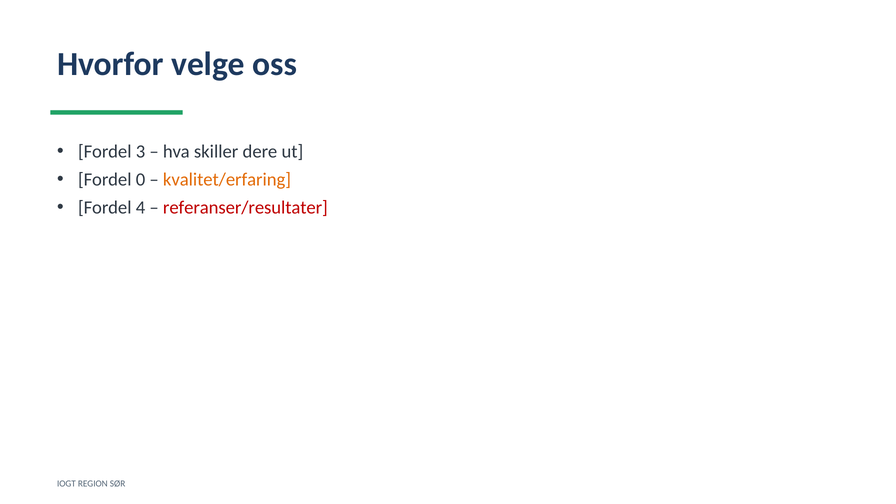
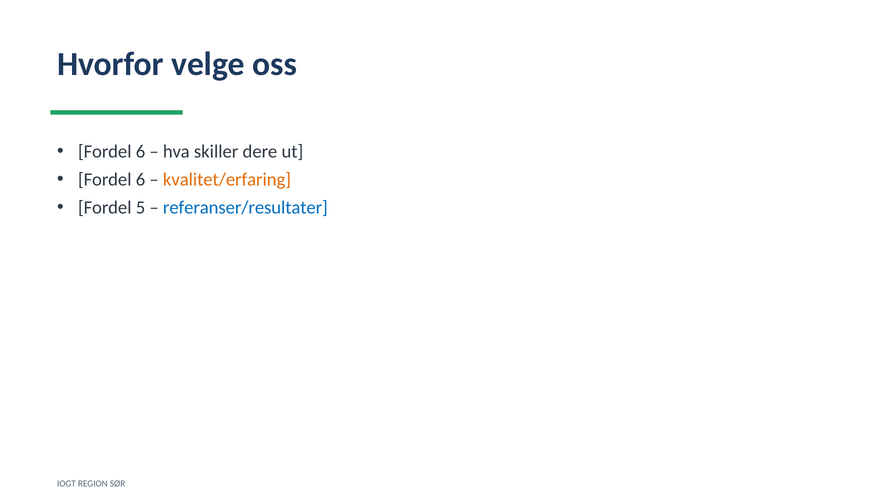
3: 3 -> 6 (141, 152)
0: 0 -> 6 (141, 180)
4: 4 -> 5 (141, 208)
referanser/resultater colour: red -> blue (245, 208)
